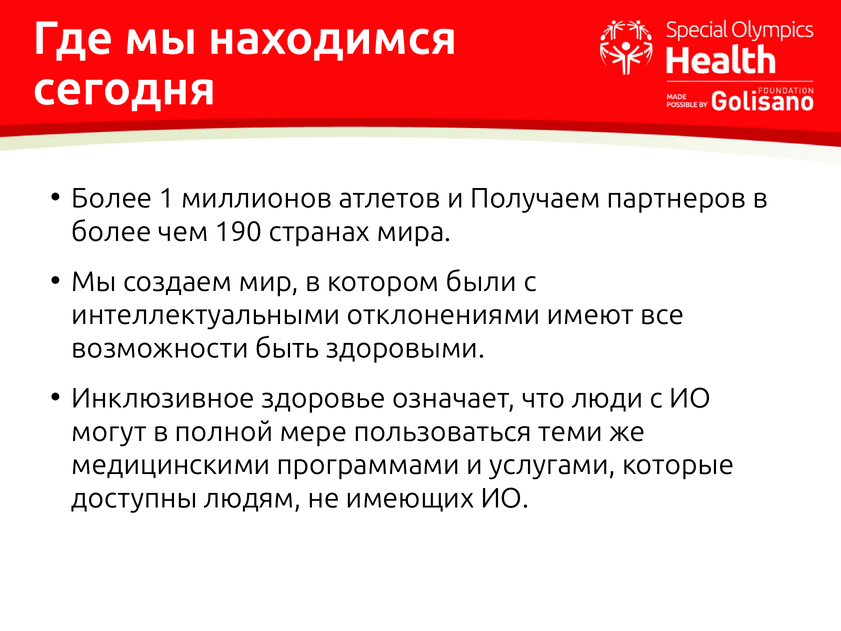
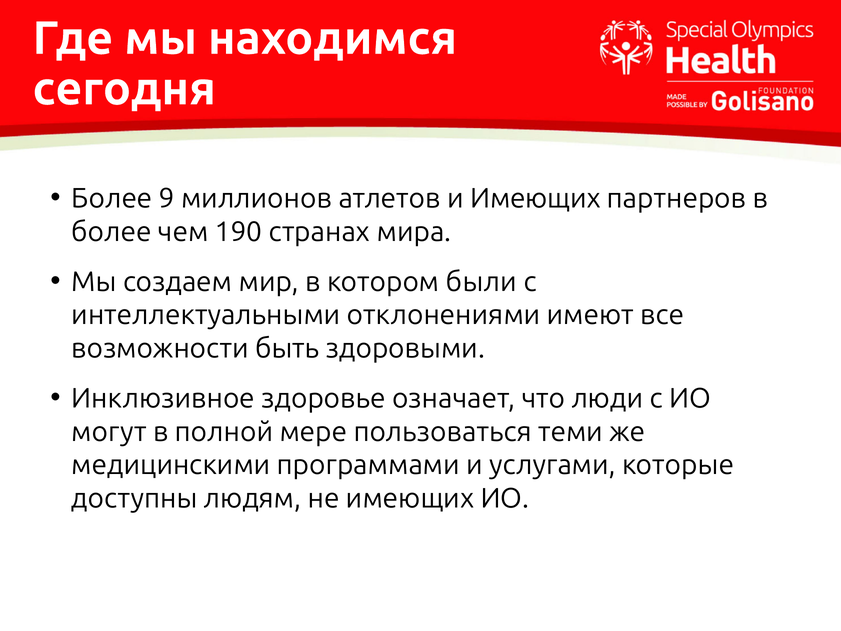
1: 1 -> 9 (167, 198)
и Получаем: Получаем -> Имеющих (535, 198)
